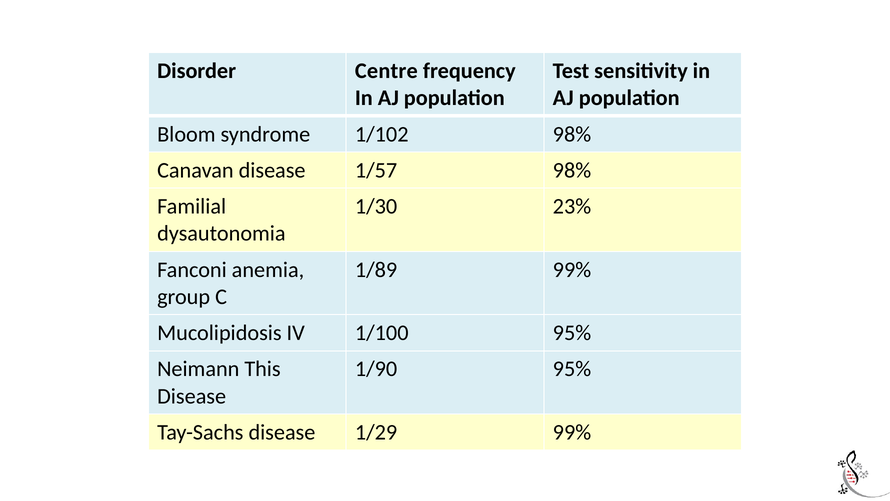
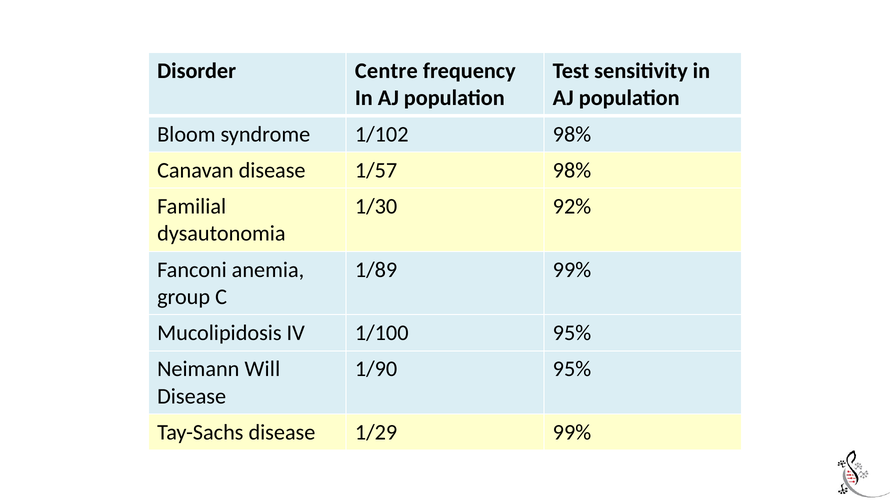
23%: 23% -> 92% (572, 206)
This: This -> Will (262, 369)
